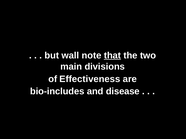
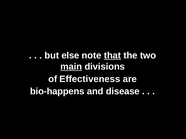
wall: wall -> else (70, 56)
main underline: none -> present (71, 67)
bio-includes: bio-includes -> bio-happens (57, 92)
